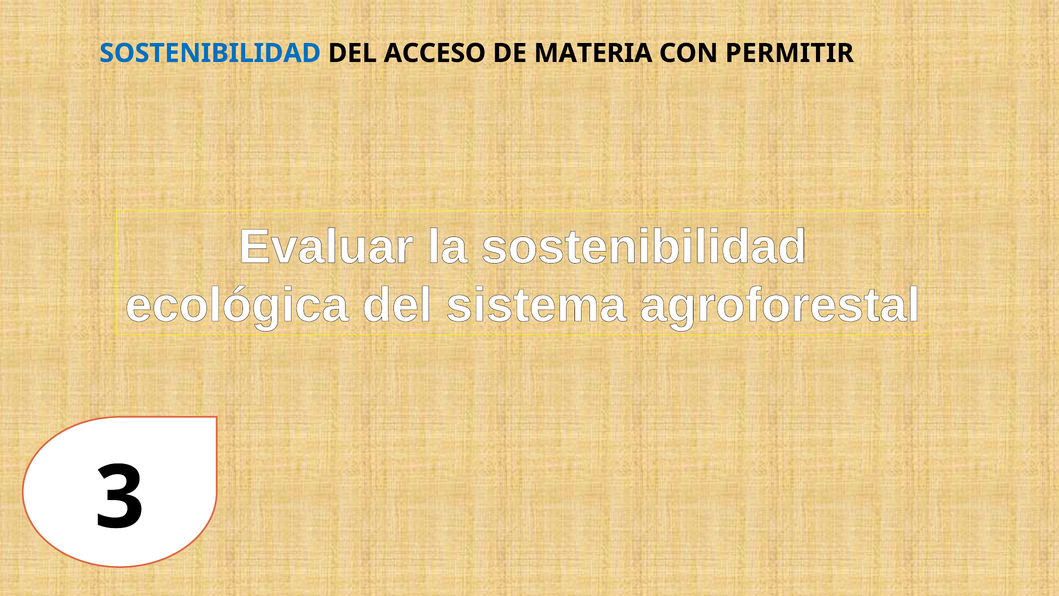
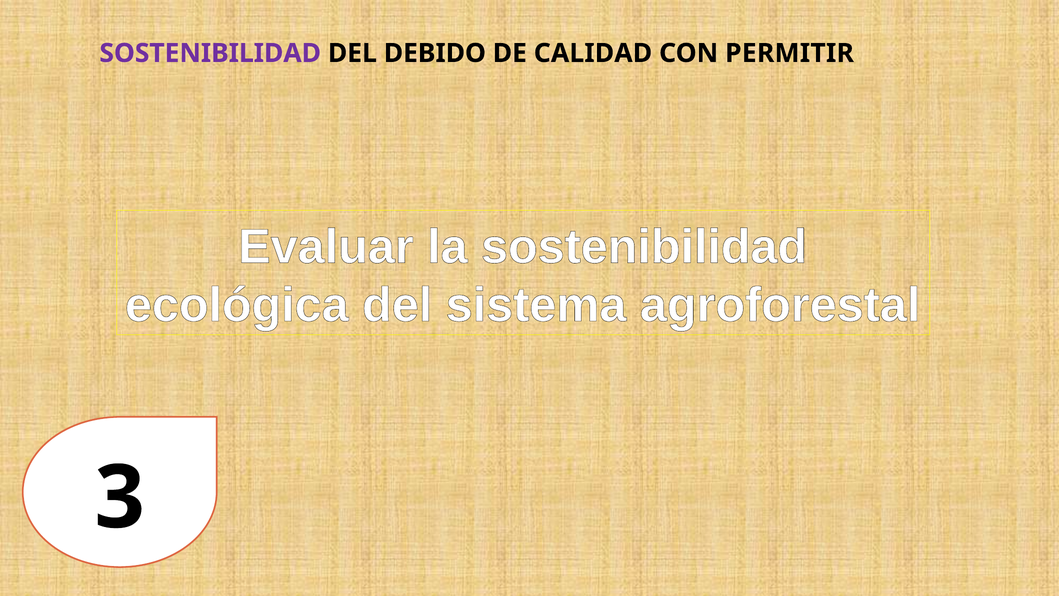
SOSTENIBILIDAD colour: blue -> purple (210, 53)
ACCESO: ACCESO -> DEBIDO (435, 53)
MATERIA: MATERIA -> CALIDAD (593, 53)
